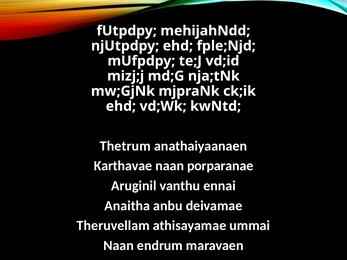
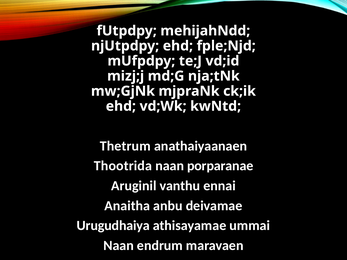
Karthavae: Karthavae -> Thootrida (123, 166)
Theruvellam: Theruvellam -> Urugudhaiya (113, 226)
